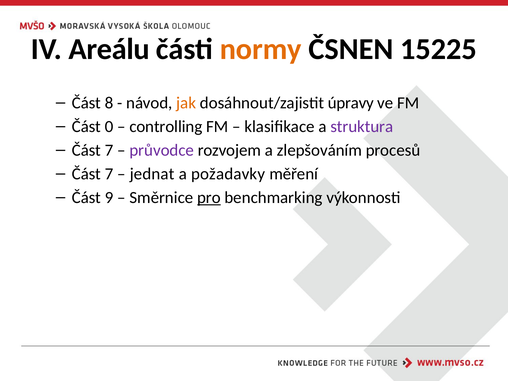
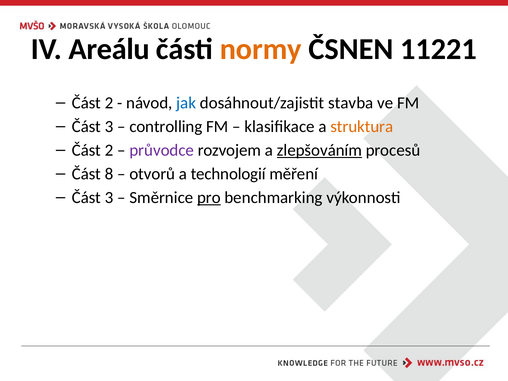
15225: 15225 -> 11221 (439, 49)
8: 8 -> 2 (109, 103)
jak colour: orange -> blue (186, 103)
úpravy: úpravy -> stavba (351, 103)
0: 0 -> 3 (109, 126)
struktura colour: purple -> orange (362, 126)
7: 7 -> 2 (109, 150)
zlepšováním underline: none -> present (319, 150)
7: 7 -> 8 (109, 174)
jednat: jednat -> otvorů (152, 174)
požadavky: požadavky -> technologií (228, 174)
9: 9 -> 3 (109, 198)
